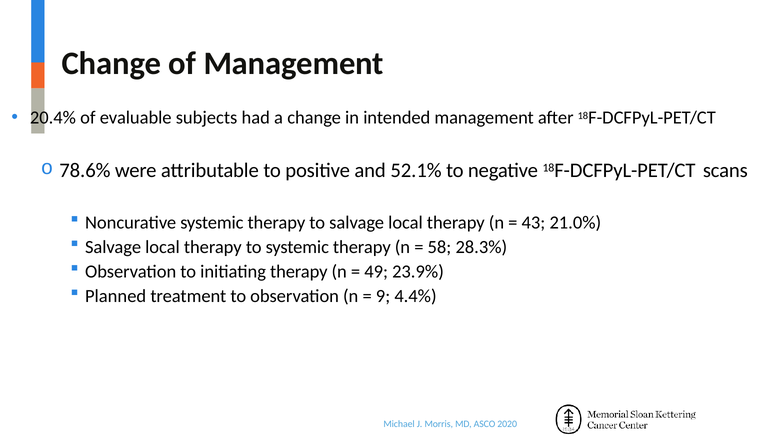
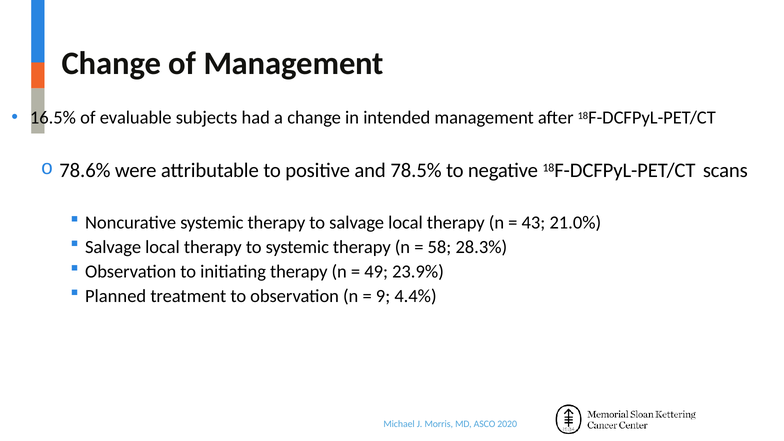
20.4%: 20.4% -> 16.5% (53, 118)
52.1%: 52.1% -> 78.5% (416, 170)
